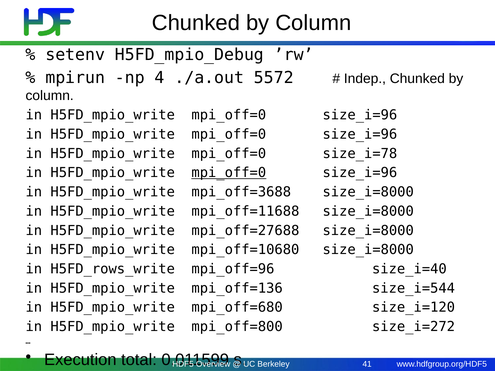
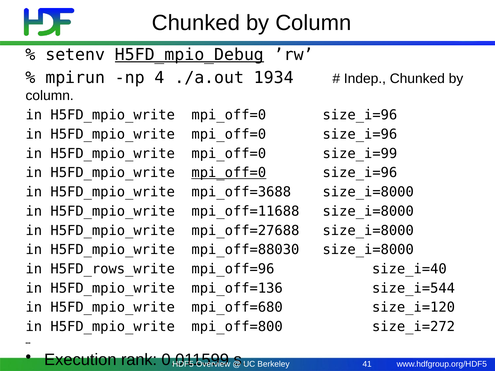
H5FD_mpio_Debug underline: none -> present (189, 55)
5572: 5572 -> 1934 (274, 78)
size_i=78: size_i=78 -> size_i=99 (360, 154)
mpi_off=10680: mpi_off=10680 -> mpi_off=88030 (245, 250)
total: total -> rank (139, 360)
